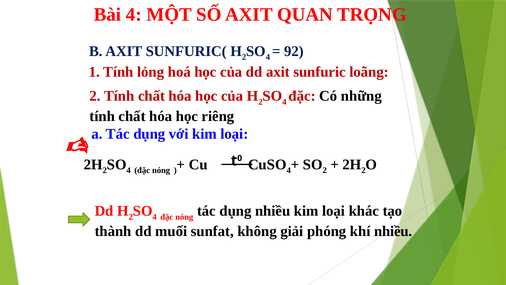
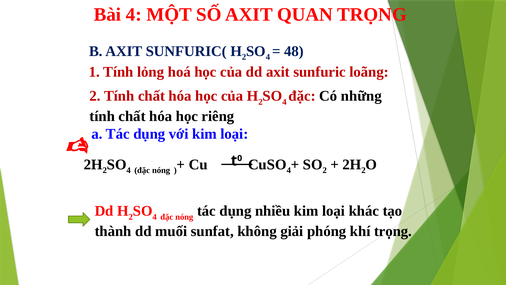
92: 92 -> 48 (294, 51)
khí nhiều: nhiều -> trọng (393, 231)
